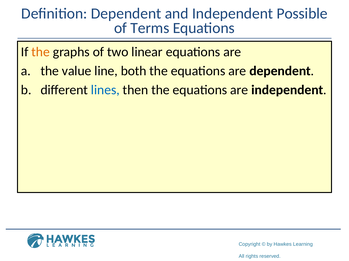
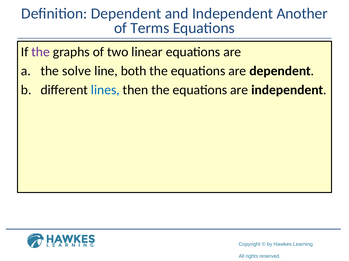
Possible: Possible -> Another (302, 14)
the colour: orange -> purple (41, 52)
value: value -> solve (77, 71)
